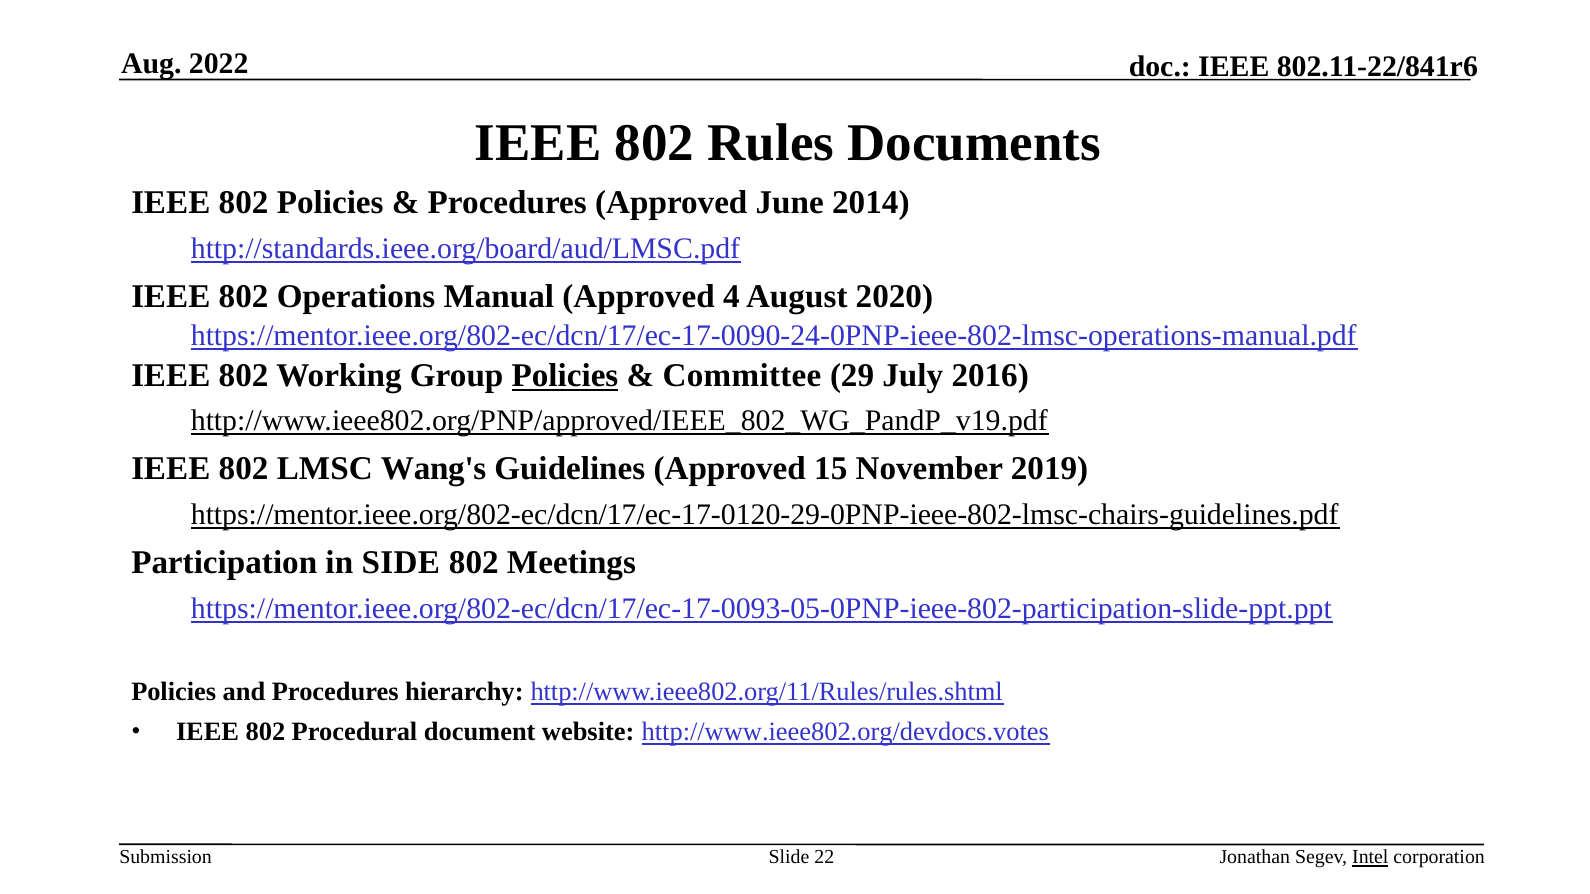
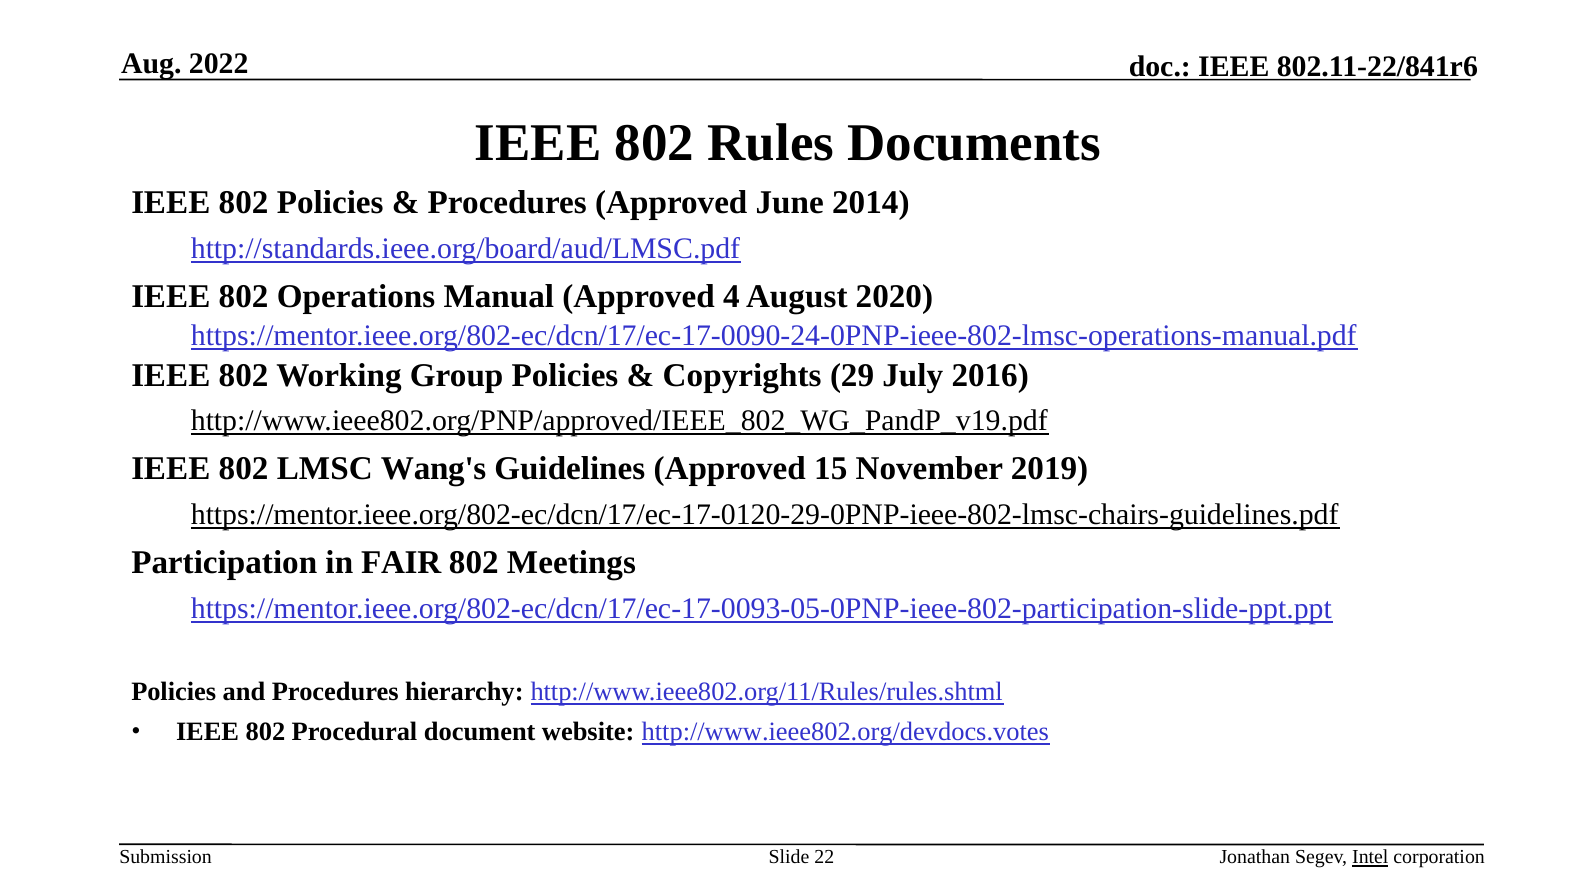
Policies underline: present -> none (565, 376)
Committee: Committee -> Copyrights (742, 376)
SIDE: SIDE -> FAIR (401, 563)
